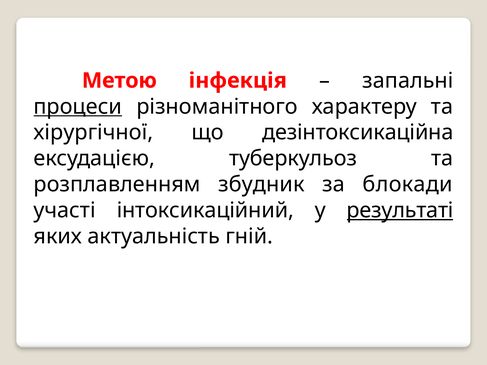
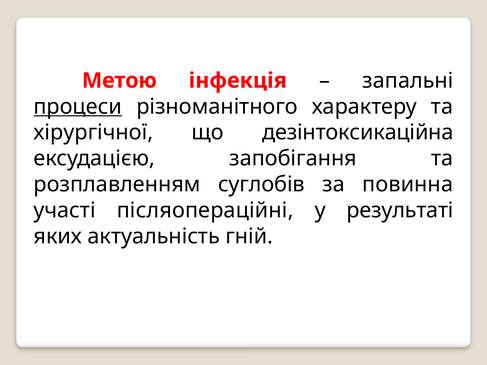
туберкульоз: туберкульоз -> запобігання (293, 159)
збудник: збудник -> суглобів (261, 185)
блокади: блокади -> повинна (408, 185)
інтоксикаційний: інтоксикаційний -> післяопераційні (205, 211)
результаті underline: present -> none (400, 211)
